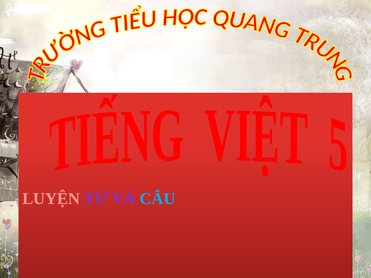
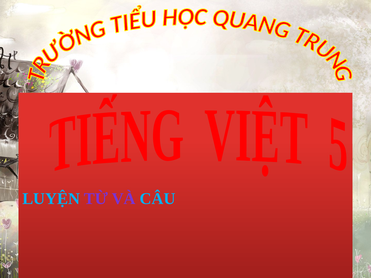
LUYỆN colour: pink -> light blue (51, 199)
